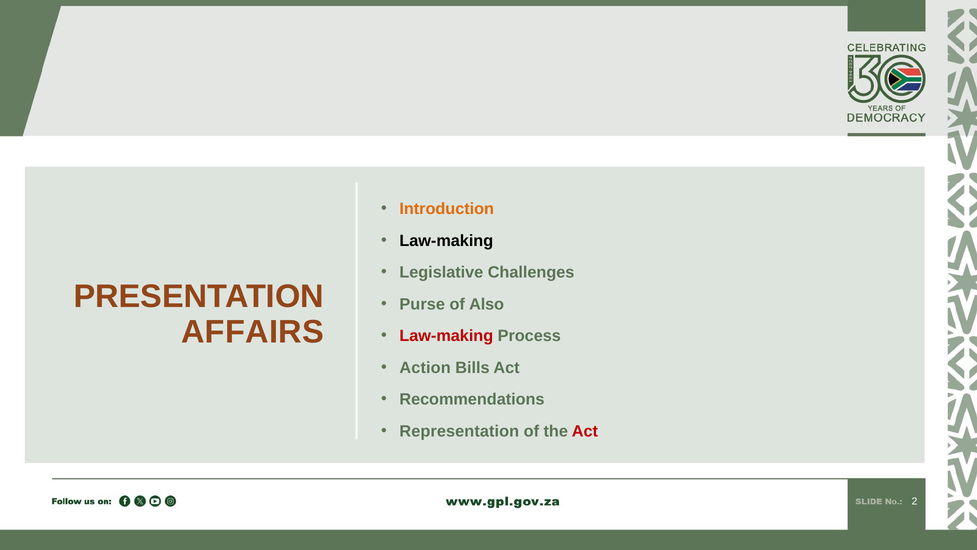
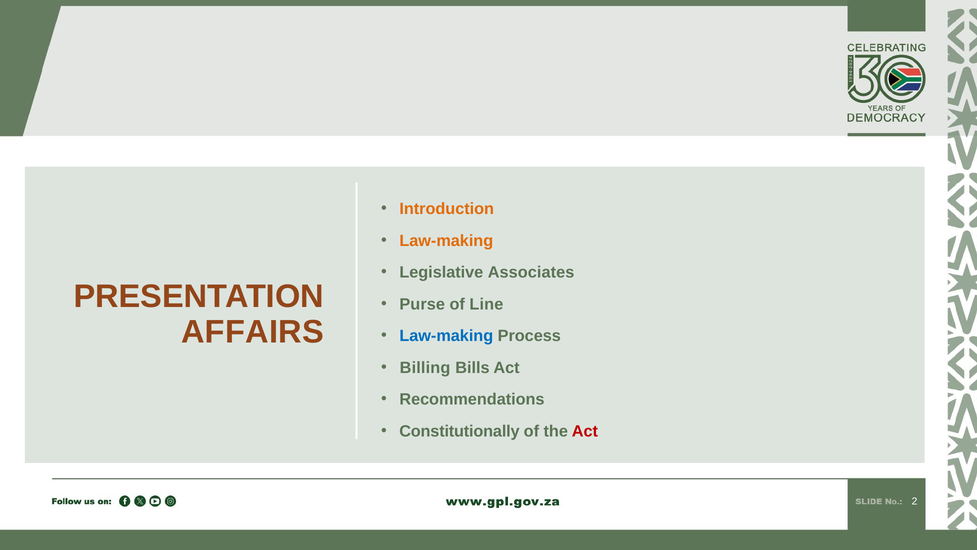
Law-making colour: black -> orange (446, 241)
Challenges: Challenges -> Associates (531, 272)
Also: Also -> Line (486, 304)
Law-making colour: red -> blue (446, 336)
Action: Action -> Billing (425, 367)
Representation: Representation -> Constitutionally (459, 431)
